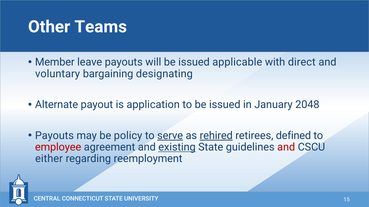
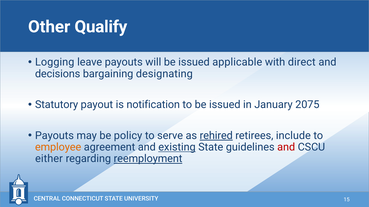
Teams: Teams -> Qualify (101, 27)
Member: Member -> Logging (55, 62)
voluntary: voluntary -> decisions (58, 74)
Alternate: Alternate -> Statutory (57, 105)
application: application -> notification (153, 105)
2048: 2048 -> 2075 (307, 105)
serve underline: present -> none (170, 136)
defined: defined -> include (293, 136)
employee colour: red -> orange (58, 148)
reemployment underline: none -> present (148, 159)
